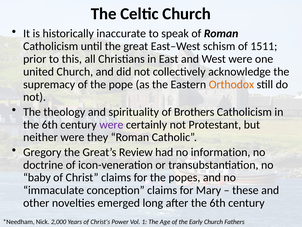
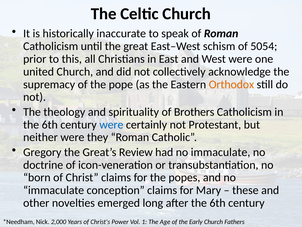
1511: 1511 -> 5054 (264, 46)
were colour: purple -> blue (111, 124)
had no information: information -> immaculate (221, 152)
baby: baby -> born (37, 177)
